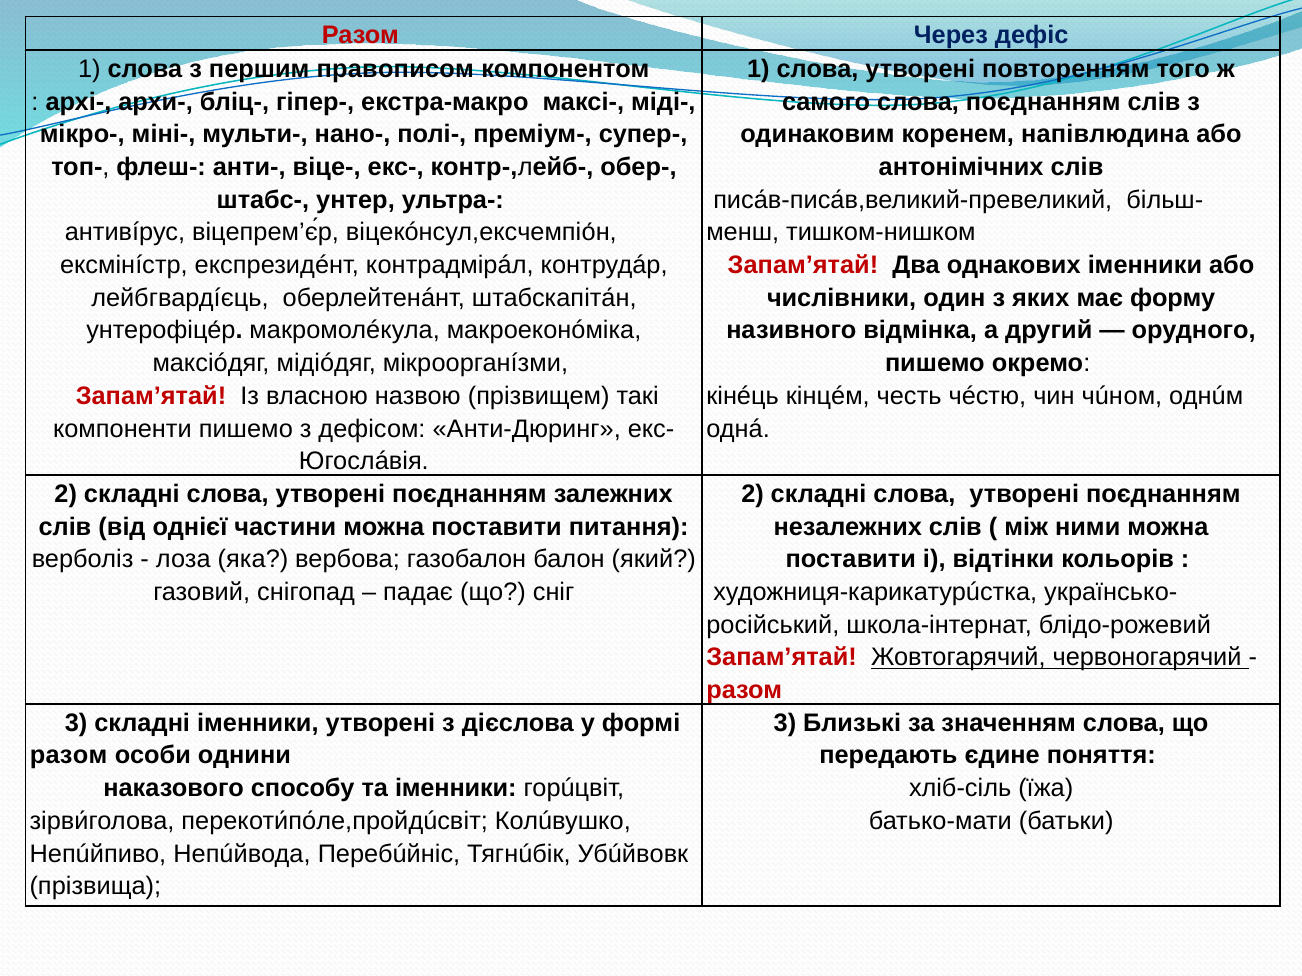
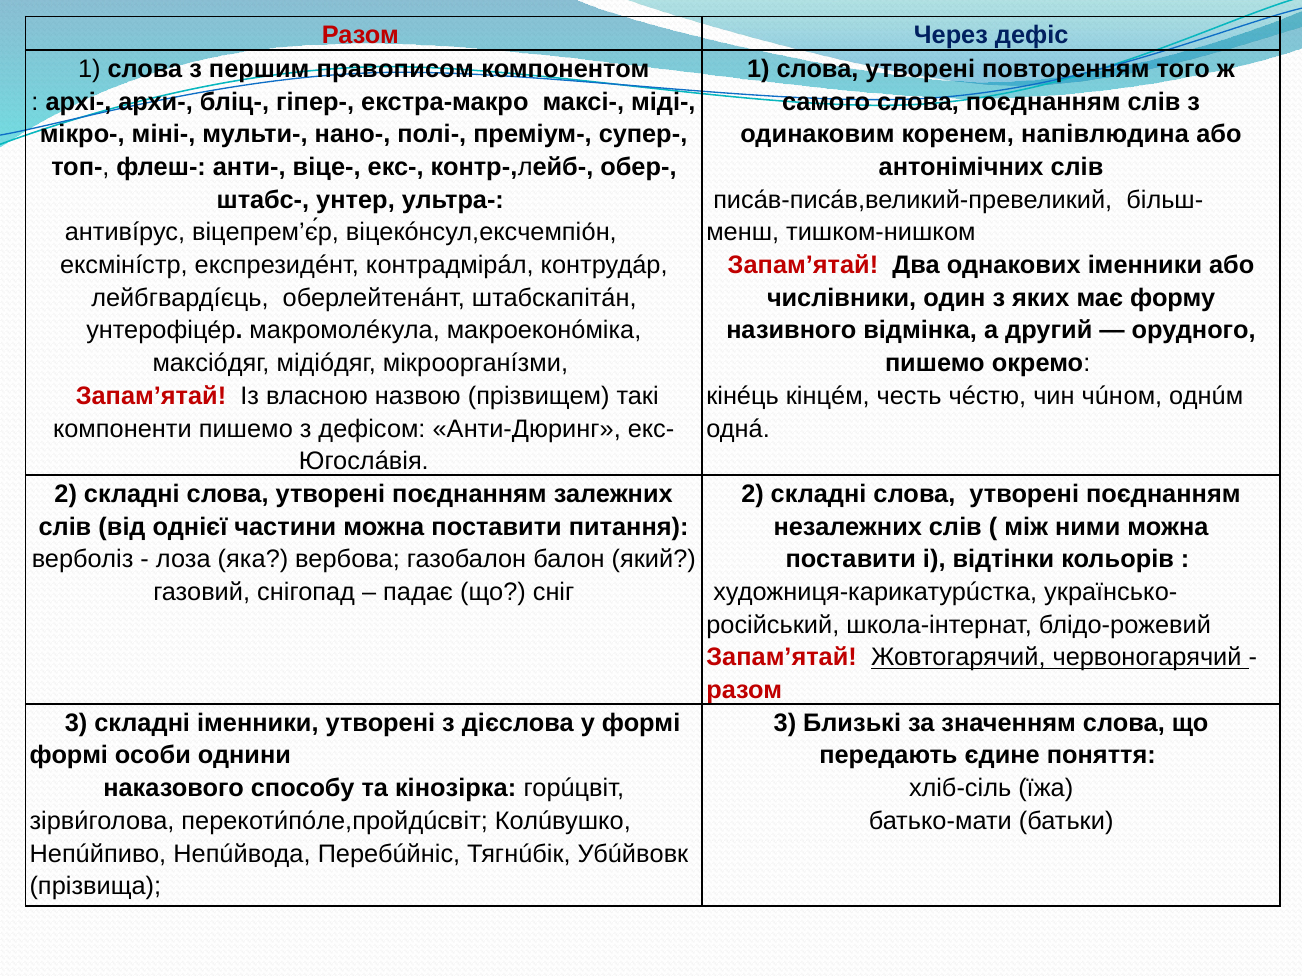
разом: разом -> формі (69, 756)
та іменники: іменники -> кінозірка (456, 789)
